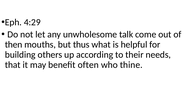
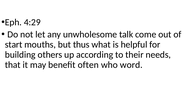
then: then -> start (14, 44)
thine: thine -> word (131, 65)
